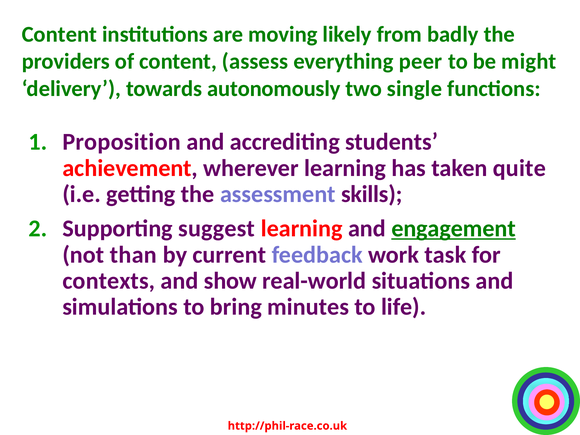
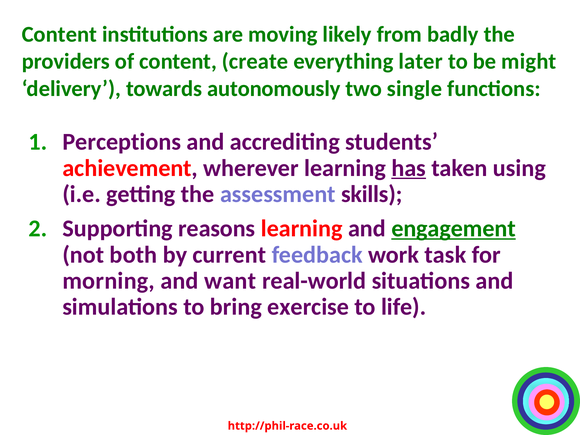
assess: assess -> create (255, 61)
peer: peer -> later (421, 61)
Proposition: Proposition -> Perceptions (122, 142)
has underline: none -> present (409, 168)
quite: quite -> using (519, 168)
suggest: suggest -> reasons (217, 229)
than: than -> both (133, 255)
contexts: contexts -> morning (109, 281)
show: show -> want (230, 281)
minutes: minutes -> exercise (308, 307)
